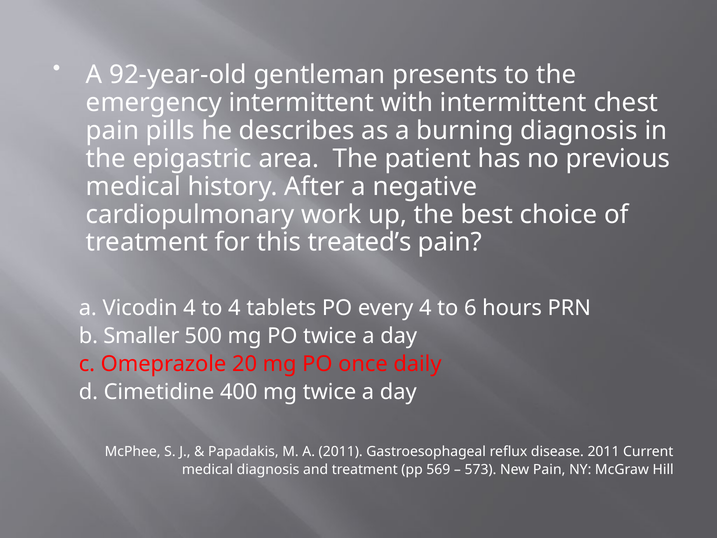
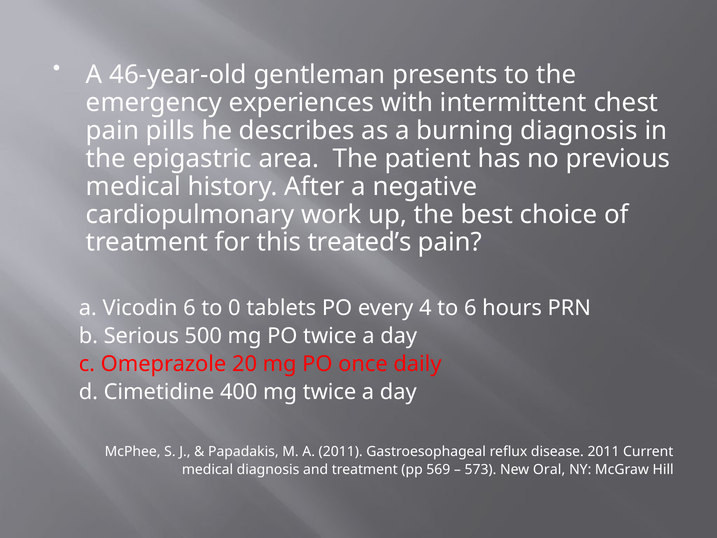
92-year-old: 92-year-old -> 46-year-old (178, 75)
emergency intermittent: intermittent -> experiences (301, 103)
Vicodin 4: 4 -> 6 (189, 308)
to 4: 4 -> 0 (234, 308)
Smaller: Smaller -> Serious (141, 336)
New Pain: Pain -> Oral (549, 469)
